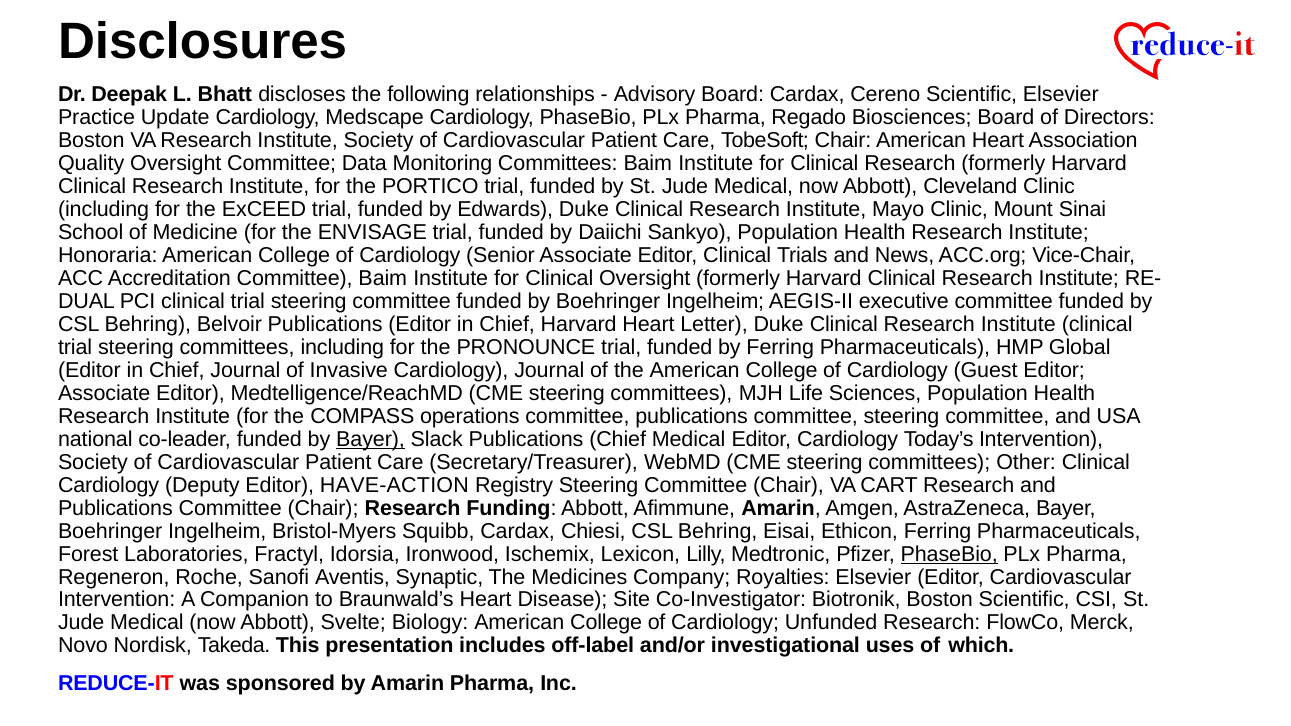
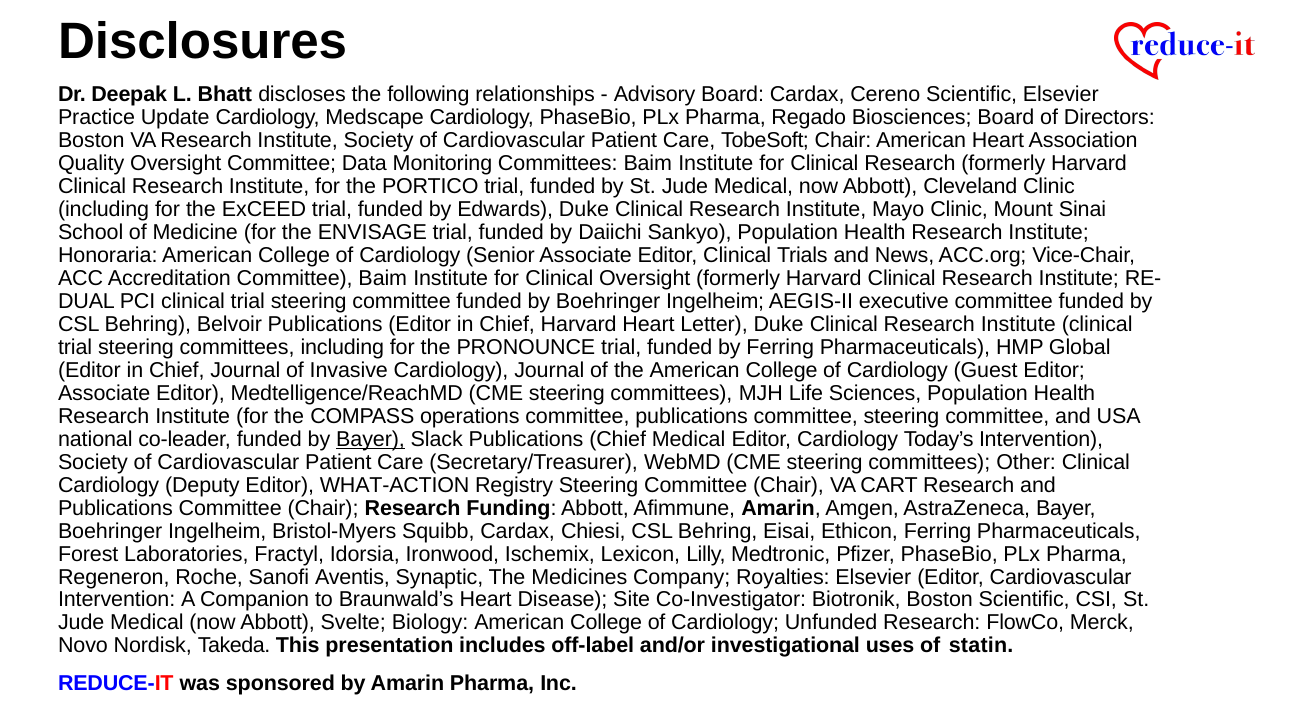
HAVE-ACTION: HAVE-ACTION -> WHAT-ACTION (395, 485)
PhaseBio underline: present -> none (949, 554)
which: which -> statin (981, 646)
